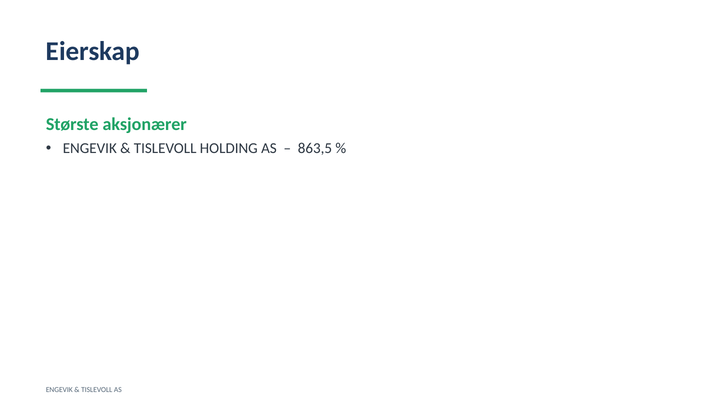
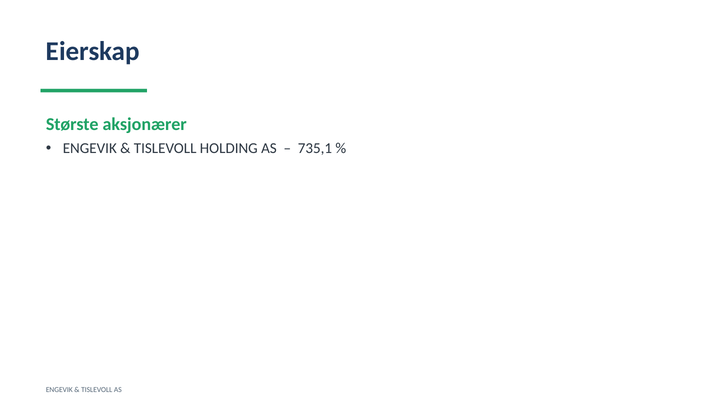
863,5: 863,5 -> 735,1 (315, 148)
